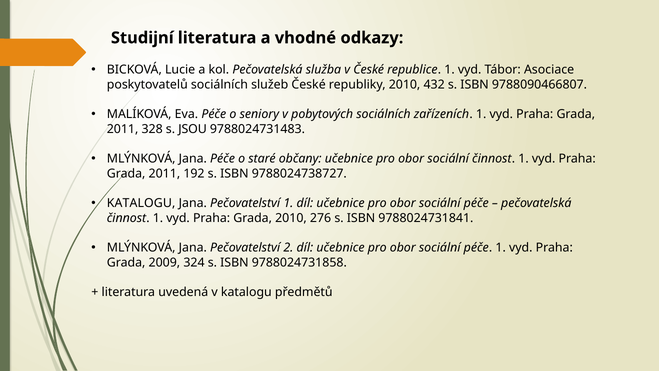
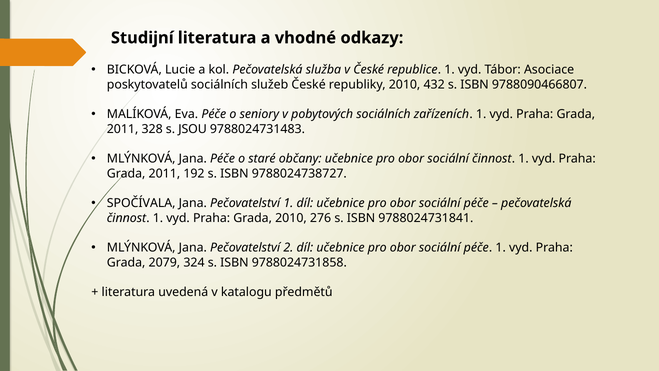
KATALOGU: KATALOGU -> SPOČÍVALA (141, 203)
2009: 2009 -> 2079 (164, 262)
